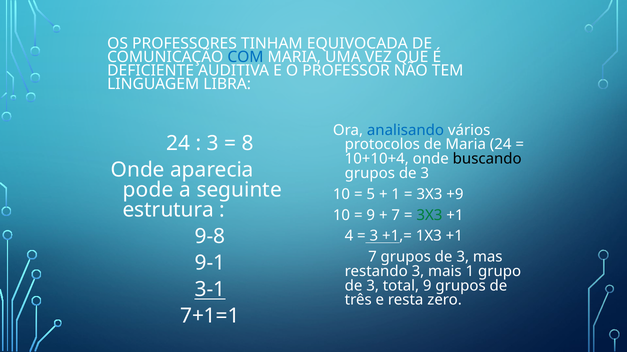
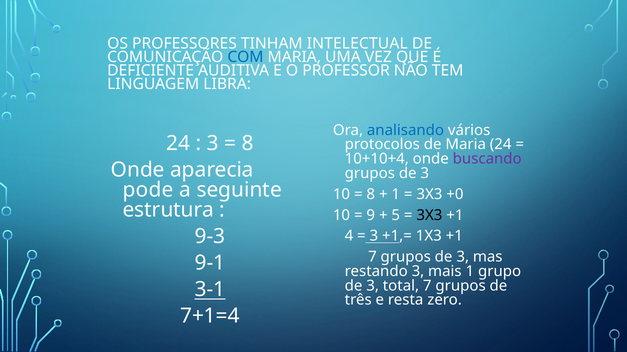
EQUIVOCADA: EQUIVOCADA -> INTELECTUAL (357, 44)
buscando colour: black -> purple (487, 159)
5: 5 -> 8 (371, 195)
+9: +9 -> +0 (455, 195)
7: 7 -> 5 (396, 216)
3X3 colour: green -> black (429, 216)
9-8: 9-8 -> 9-3 (210, 237)
total 9: 9 -> 7 (427, 286)
7+1=1: 7+1=1 -> 7+1=4 (210, 317)
